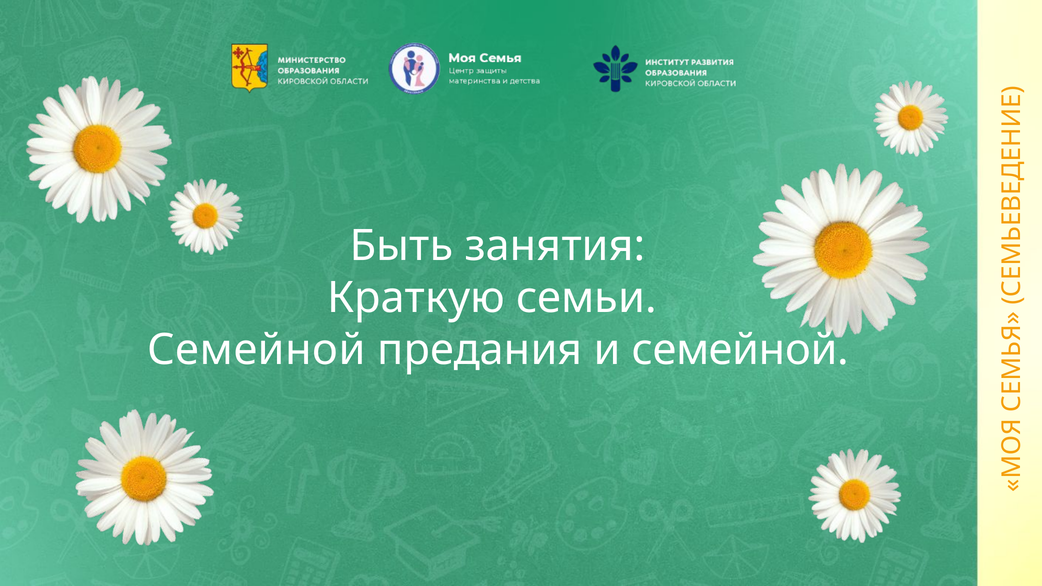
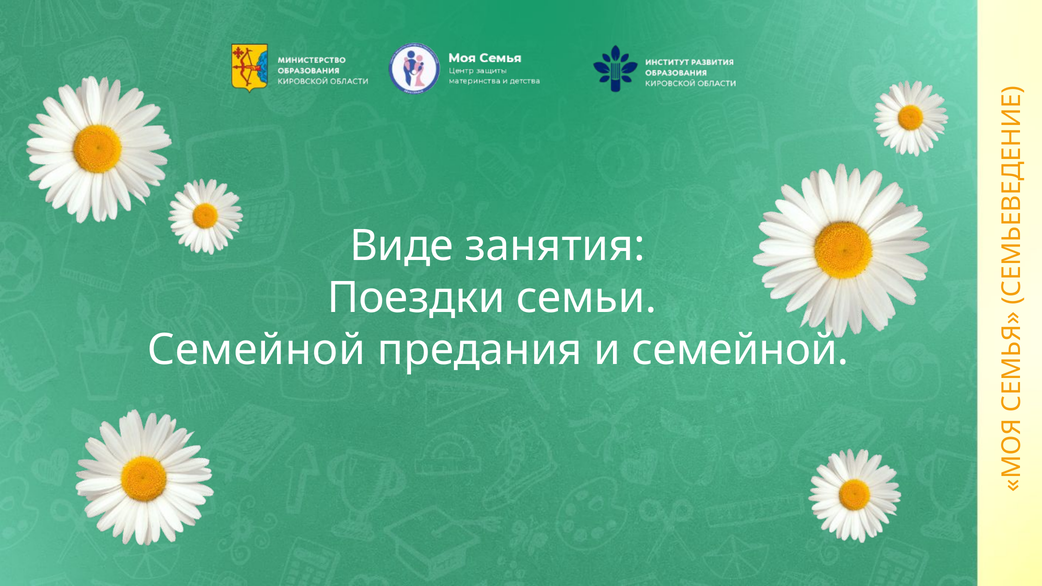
Быть: Быть -> Виде (402, 246)
Краткую: Краткую -> Поездки (416, 298)
